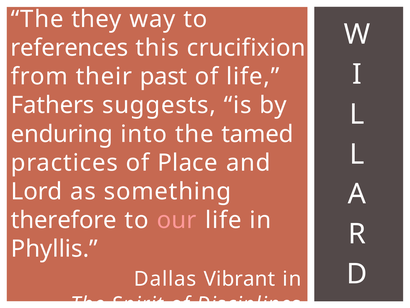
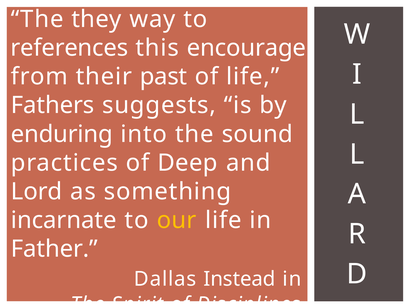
crucifixion: crucifixion -> encourage (246, 48)
tamed: tamed -> sound (257, 134)
Place: Place -> Deep (188, 163)
therefore: therefore -> incarnate (64, 220)
our colour: pink -> yellow (177, 220)
Phyllis: Phyllis -> Father (54, 249)
Vibrant: Vibrant -> Instead (240, 279)
